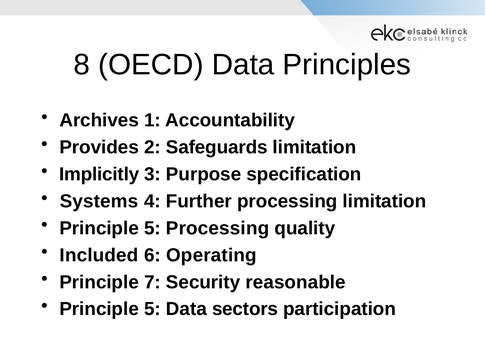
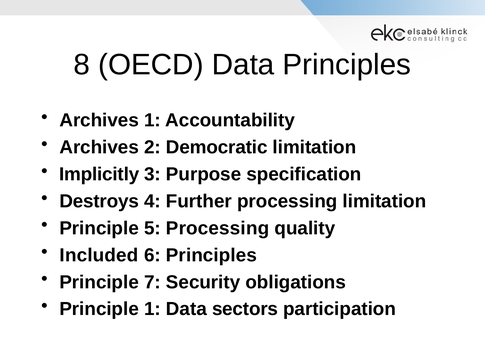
Provides: Provides -> Archives (99, 147)
Safeguards: Safeguards -> Democratic (217, 147)
Systems: Systems -> Destroys (99, 201)
6 Operating: Operating -> Principles (211, 255)
reasonable: reasonable -> obligations (296, 282)
5: 5 -> 1 (152, 309)
